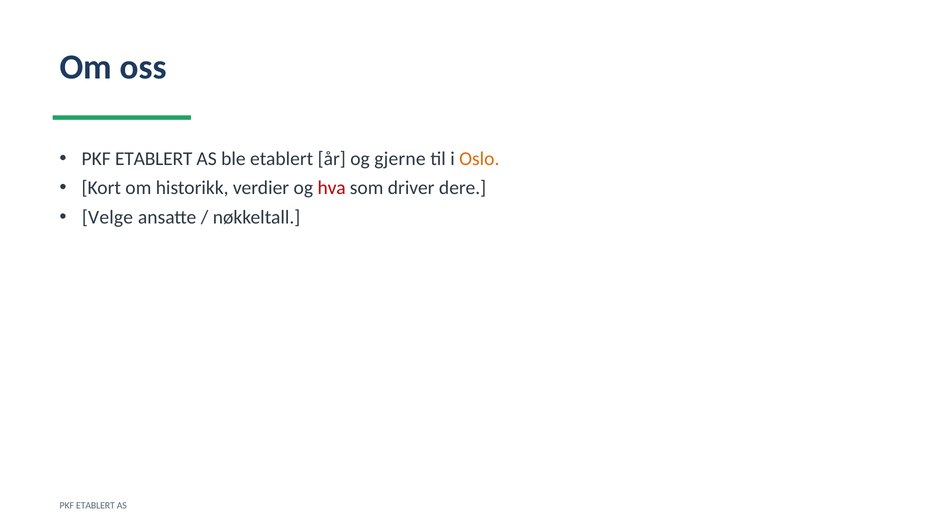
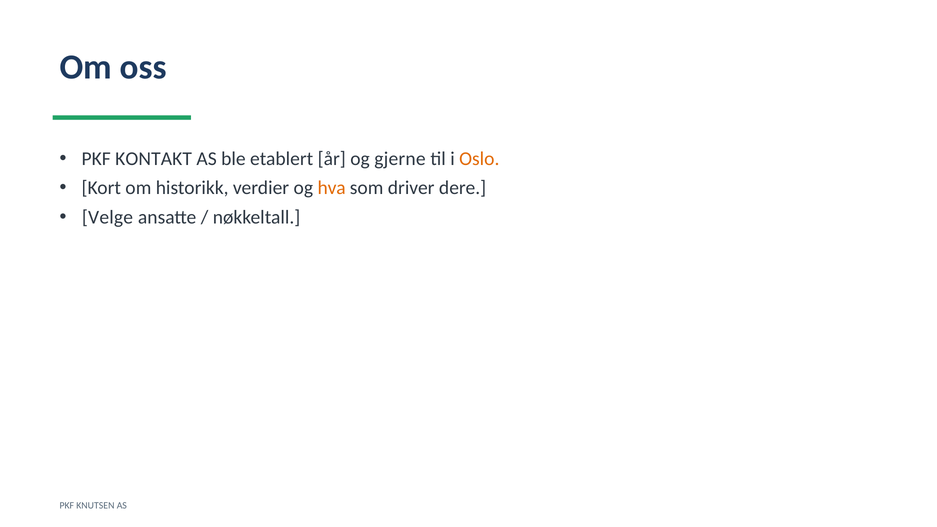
ETABLERT: ETABLERT -> KONTAKT (154, 159)
hva colour: red -> orange (332, 188)
ETABLERT: ETABLERT -> KNUTSEN (95, 506)
